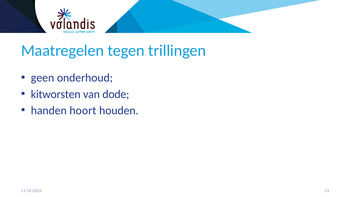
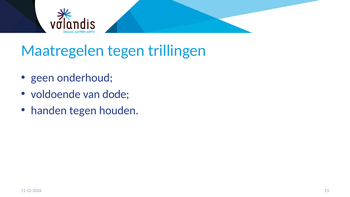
kitworsten: kitworsten -> voldoende (56, 94)
handen hoort: hoort -> tegen (83, 110)
